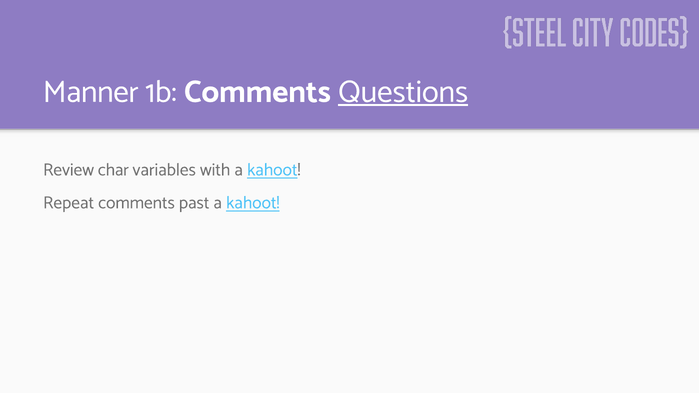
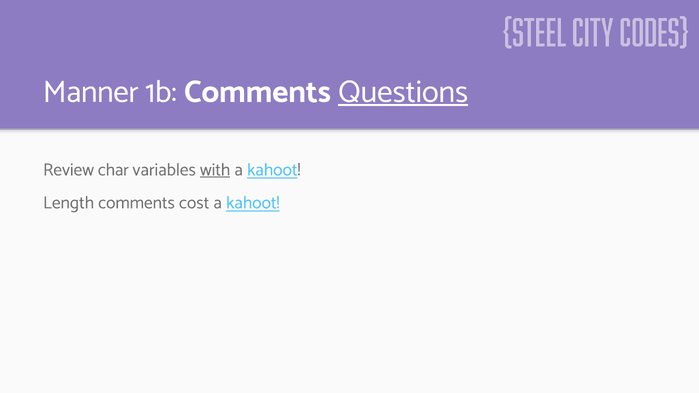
with underline: none -> present (215, 170)
Repeat: Repeat -> Length (69, 203)
past: past -> cost (194, 203)
